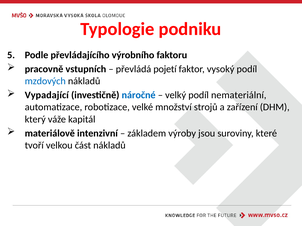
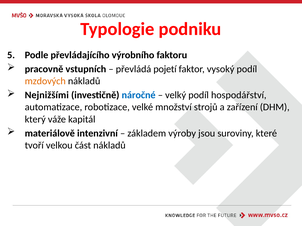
mzdových colour: blue -> orange (45, 81)
Vypadající: Vypadající -> Nejnižšími (47, 95)
nemateriální: nemateriální -> hospodářství (239, 95)
